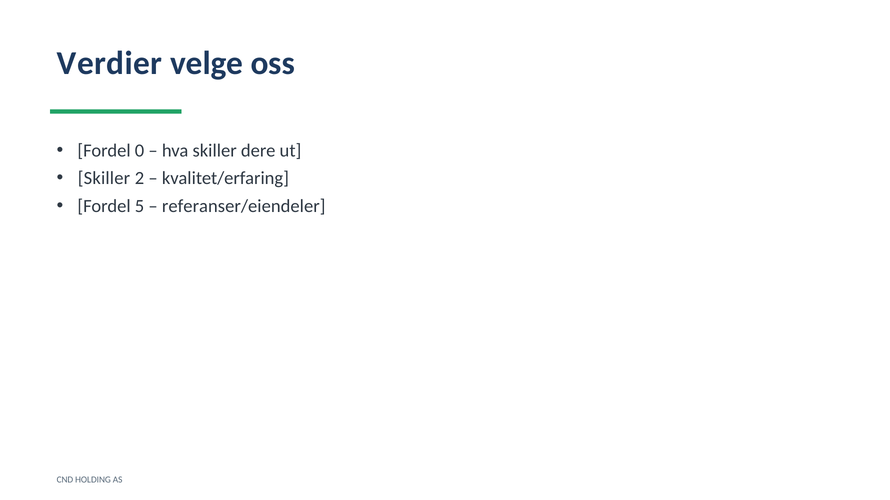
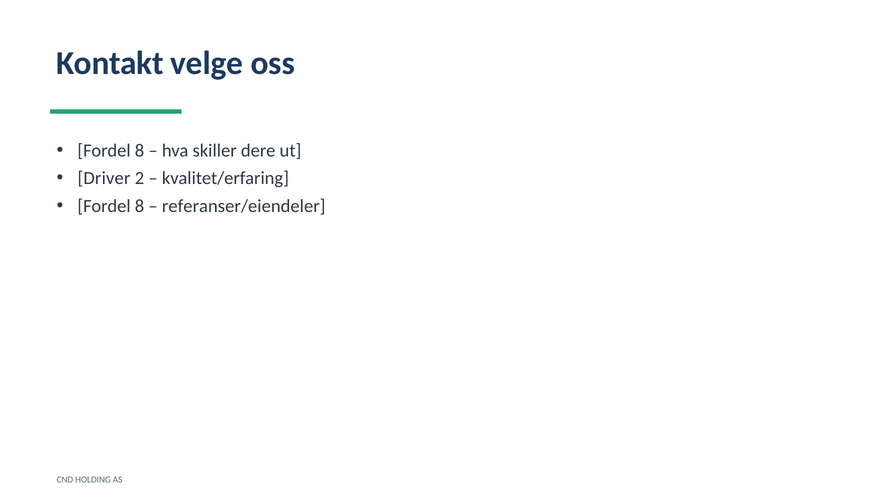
Verdier: Verdier -> Kontakt (110, 64)
0: 0 -> 8 (140, 151)
Skiller: Skiller -> Driver (104, 179)
5: 5 -> 8 (140, 206)
